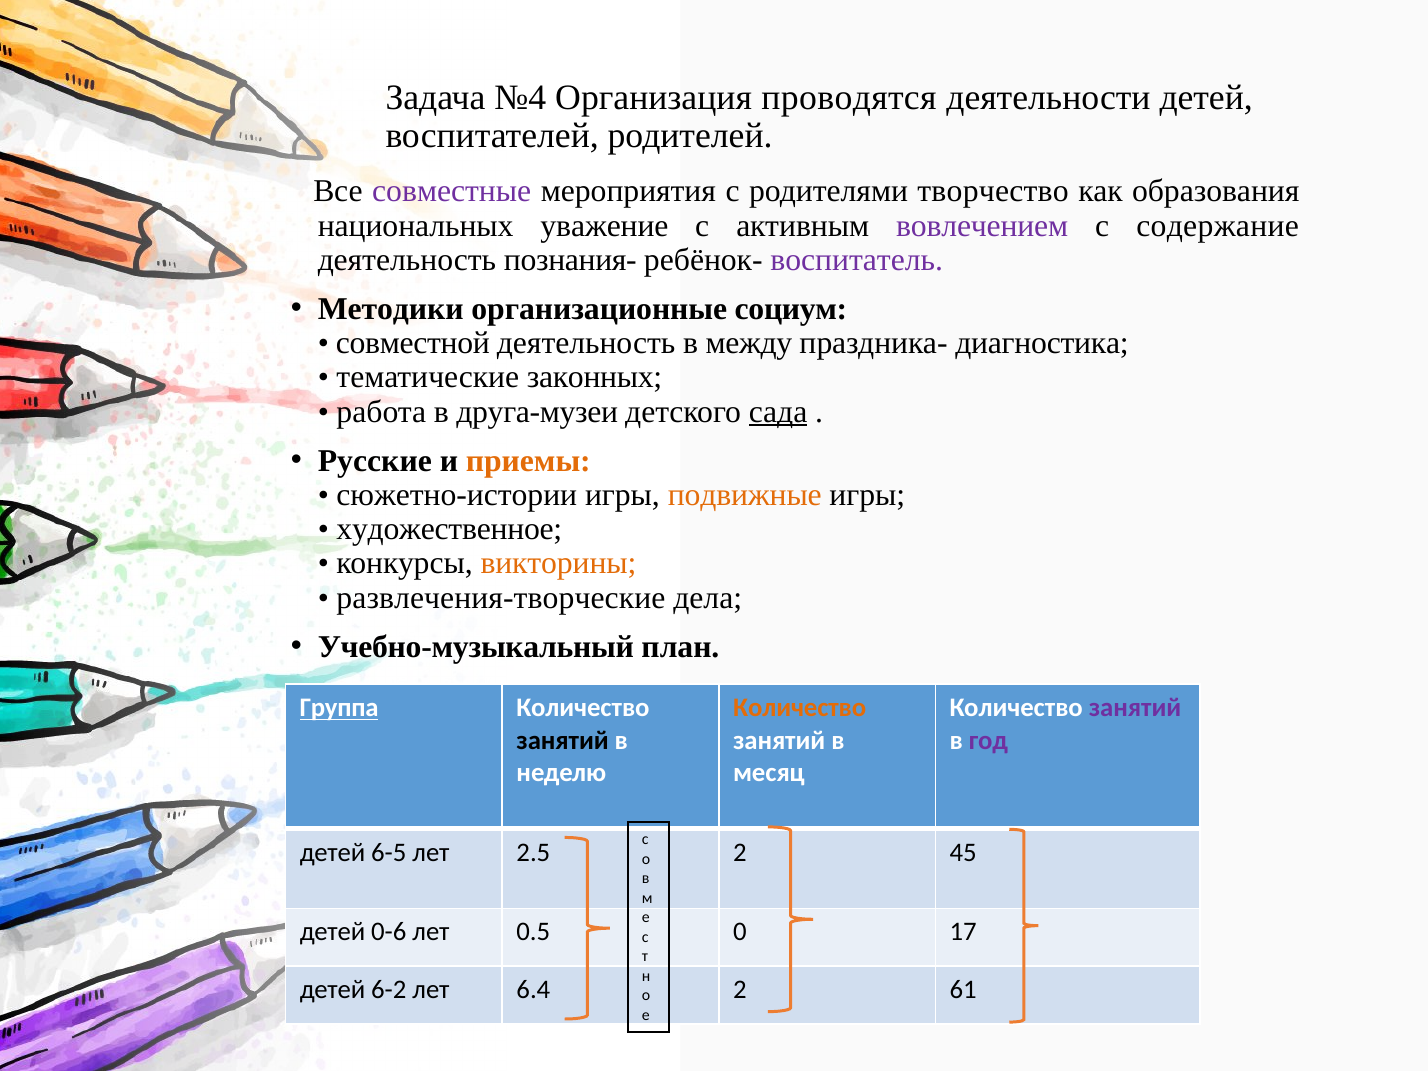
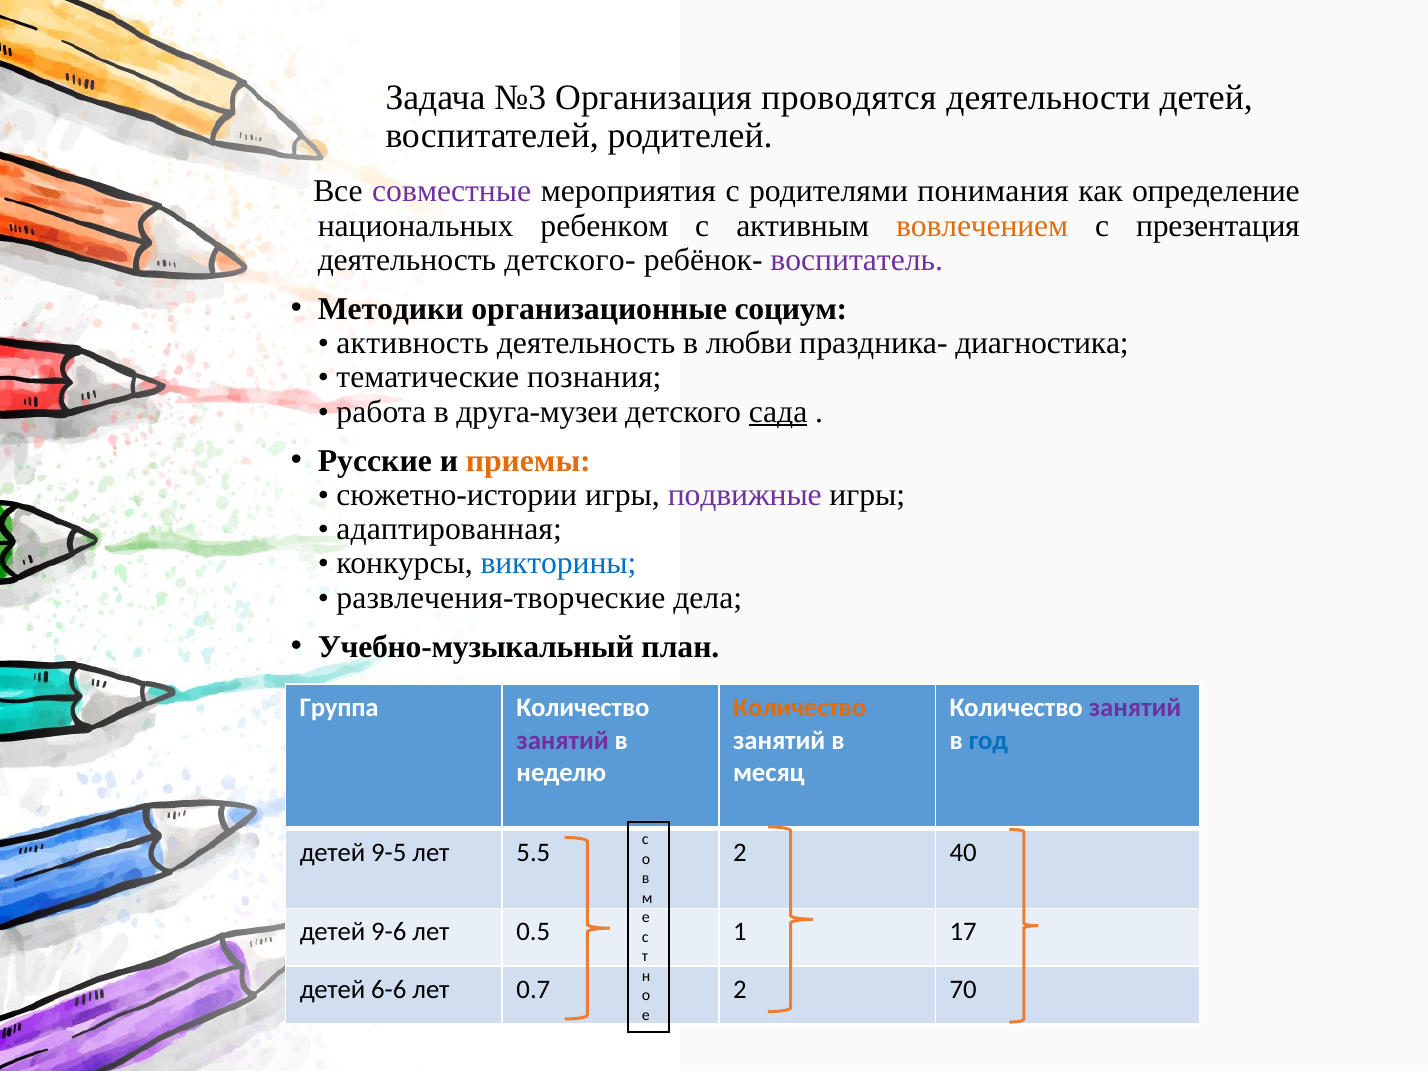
№4: №4 -> №3 (520, 98)
творчество: творчество -> понимания (993, 191)
образования: образования -> определение (1216, 191)
уважение: уважение -> ребенком (604, 226)
вовлечением colour: purple -> orange (982, 226)
содержание: содержание -> презентация (1218, 226)
познания-: познания- -> детского- (570, 260)
совместной: совместной -> активность (413, 343)
между: между -> любви (749, 343)
законных: законных -> познания (594, 377)
подвижные colour: orange -> purple (745, 495)
художественное: художественное -> адаптированная (449, 529)
викторины colour: orange -> blue (558, 563)
Группа underline: present -> none (339, 708)
занятий colour: black -> purple (563, 740)
год colour: purple -> blue (988, 740)
6-5: 6-5 -> 9-5 (389, 853)
2.5: 2.5 -> 5.5 (533, 853)
45: 45 -> 40 (963, 853)
0-6: 0-6 -> 9-6 (389, 932)
0: 0 -> 1 (740, 932)
6-2: 6-2 -> 6-6 (389, 990)
6.4: 6.4 -> 0.7 (533, 990)
61: 61 -> 70 (963, 990)
